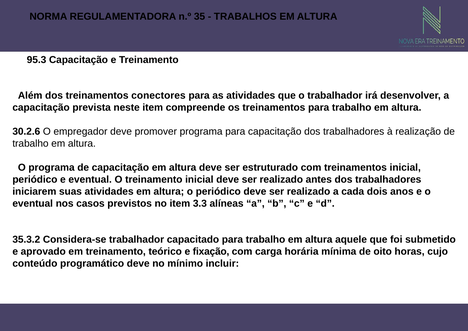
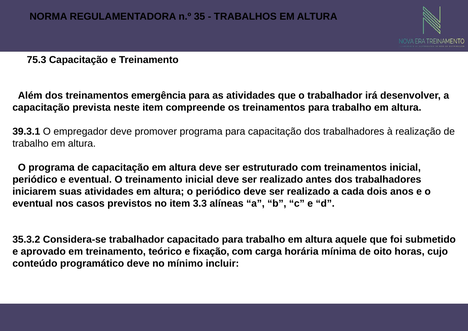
95.3: 95.3 -> 75.3 (37, 60)
conectores: conectores -> emergência (159, 95)
30.2.6: 30.2.6 -> 39.3.1 (26, 131)
